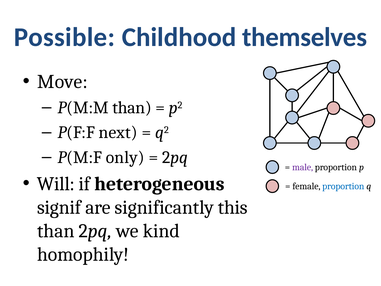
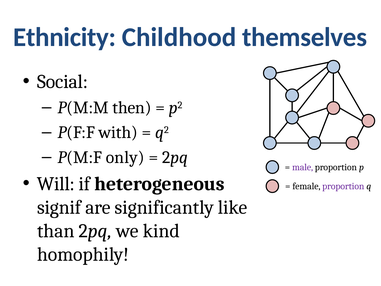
Possible: Possible -> Ethnicity (65, 37)
Move: Move -> Social (63, 82)
P(M:M than: than -> then (132, 108)
next: next -> with (118, 132)
proportion colour: blue -> purple (343, 186)
this: this -> like (233, 207)
